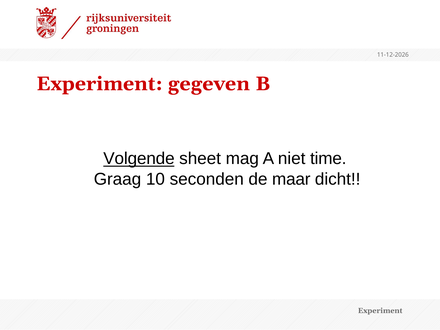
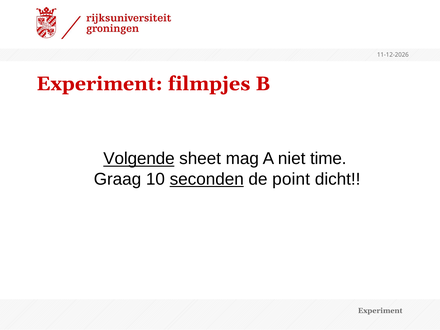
gegeven: gegeven -> filmpjes (209, 84)
seconden underline: none -> present (207, 179)
maar: maar -> point (291, 179)
